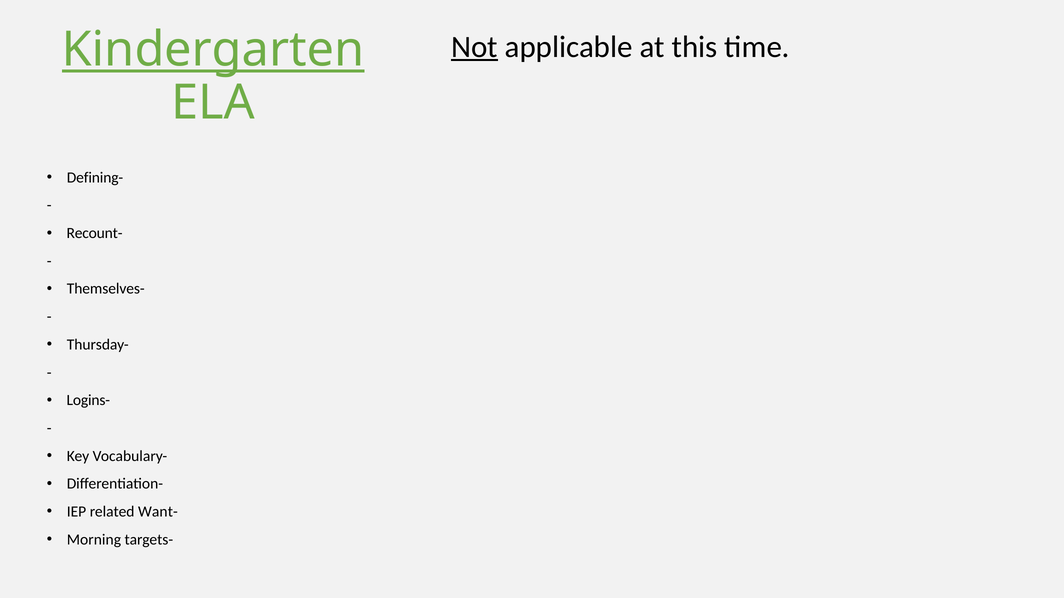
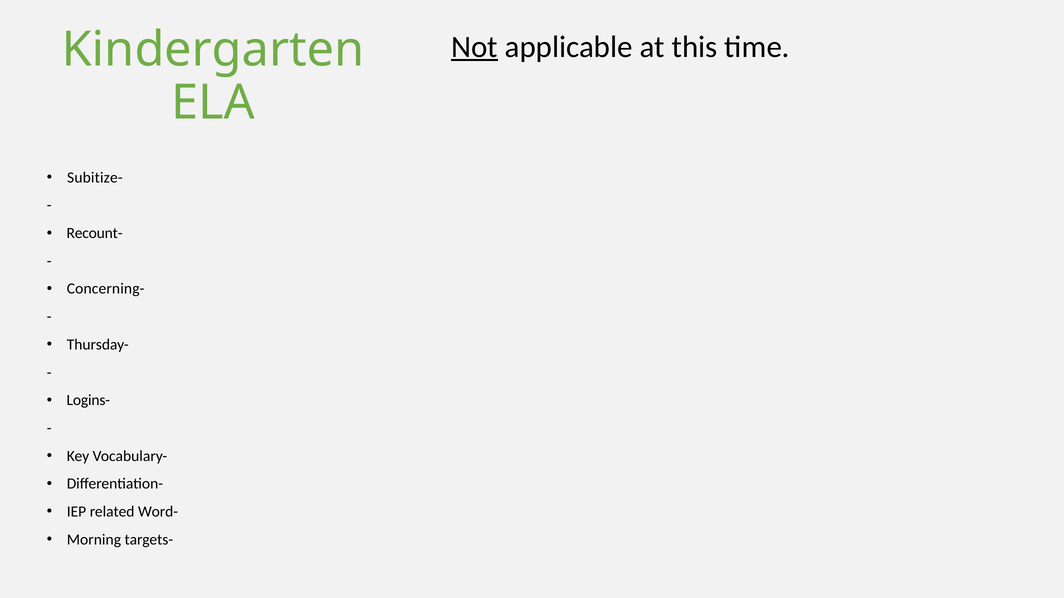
Kindergarten underline: present -> none (213, 50)
Defining-: Defining- -> Subitize- (95, 178)
Themselves-: Themselves- -> Concerning- (106, 289)
Want-: Want- -> Word- (158, 512)
